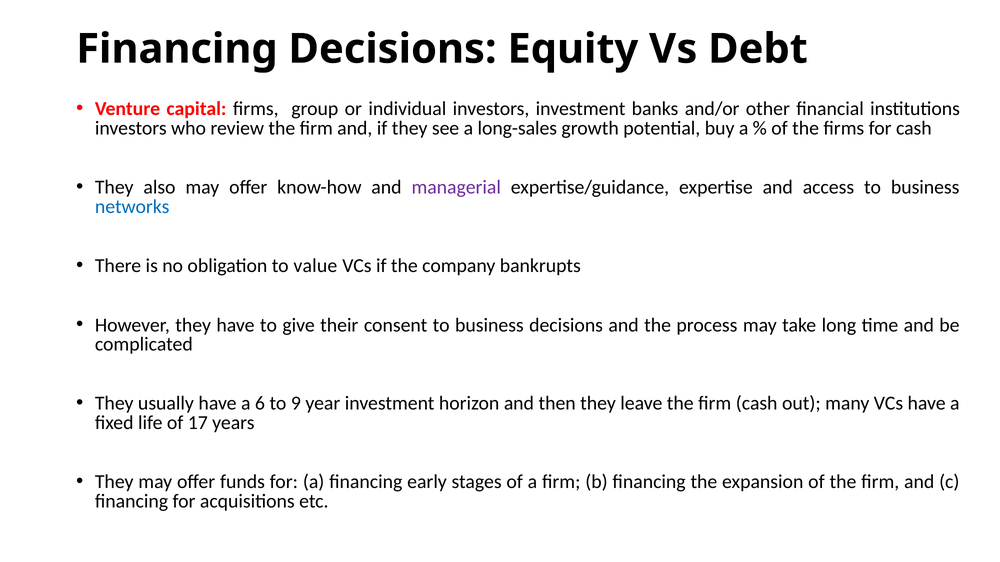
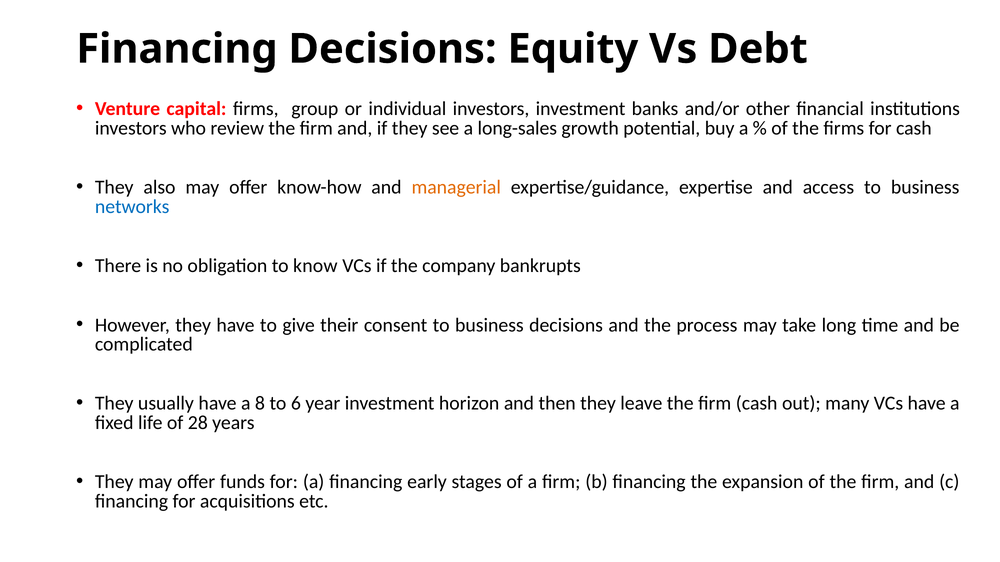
managerial colour: purple -> orange (456, 187)
value: value -> know (315, 266)
6: 6 -> 8 (260, 404)
9: 9 -> 6 (296, 404)
17: 17 -> 28 (198, 423)
